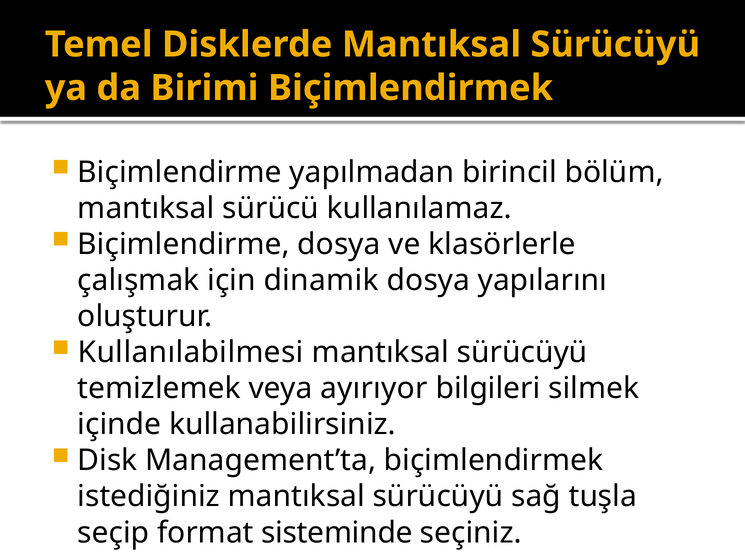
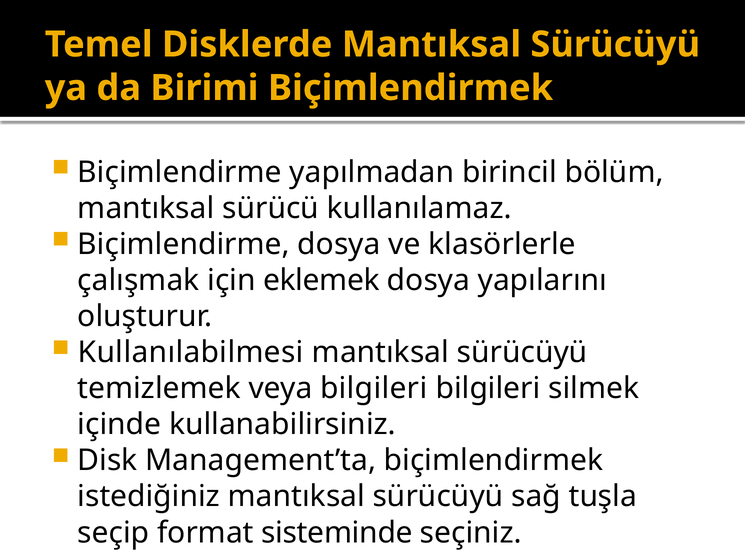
dinamik: dinamik -> eklemek (321, 280)
veya ayırıyor: ayırıyor -> bilgileri (374, 388)
